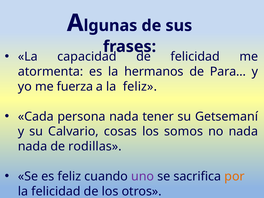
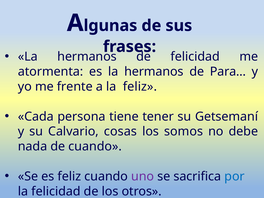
capacidad: capacidad -> hermanos (87, 57)
fuerza: fuerza -> frente (75, 87)
persona nada: nada -> tiene (124, 117)
no nada: nada -> debe (243, 131)
de rodillas: rodillas -> cuando (95, 146)
por colour: orange -> blue (235, 176)
